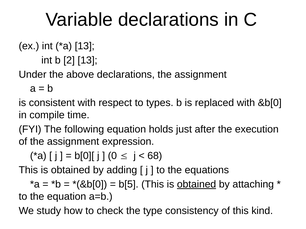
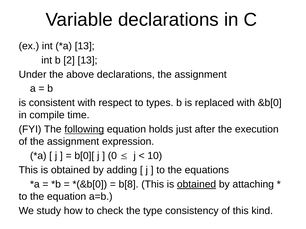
following underline: none -> present (84, 130)
68: 68 -> 10 (155, 156)
b[5: b[5 -> b[8 (129, 185)
